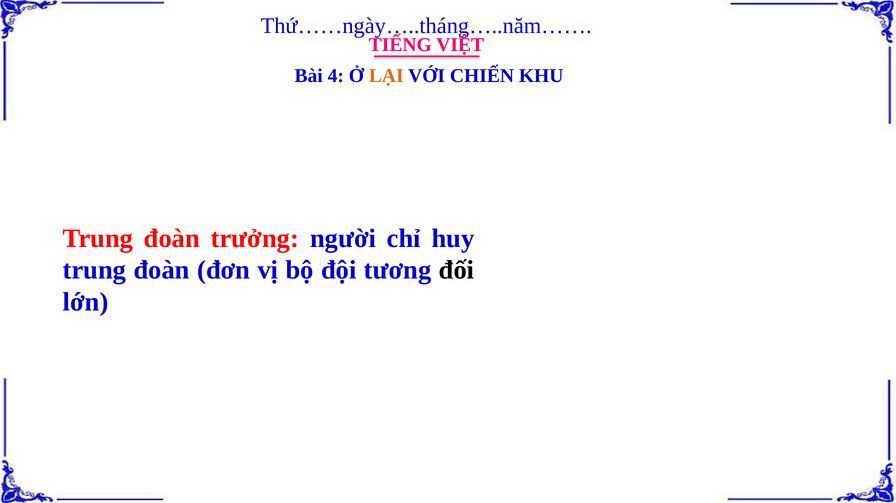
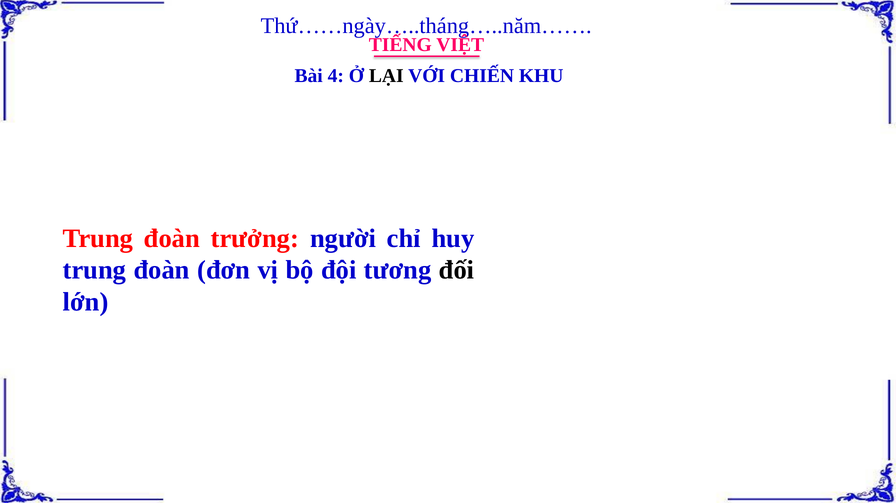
LẠI colour: orange -> black (386, 76)
